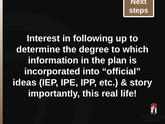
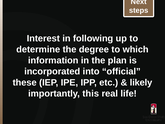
ideas: ideas -> these (25, 82)
story: story -> likely (141, 82)
